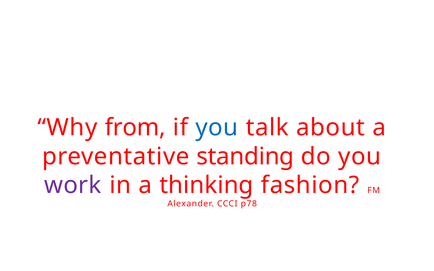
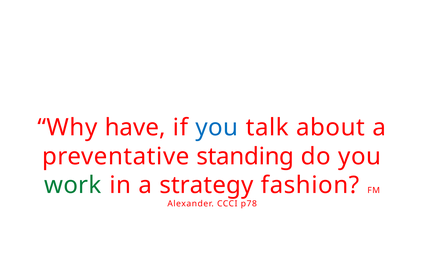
from: from -> have (135, 128)
work colour: purple -> green (73, 186)
thinking: thinking -> strategy (206, 186)
